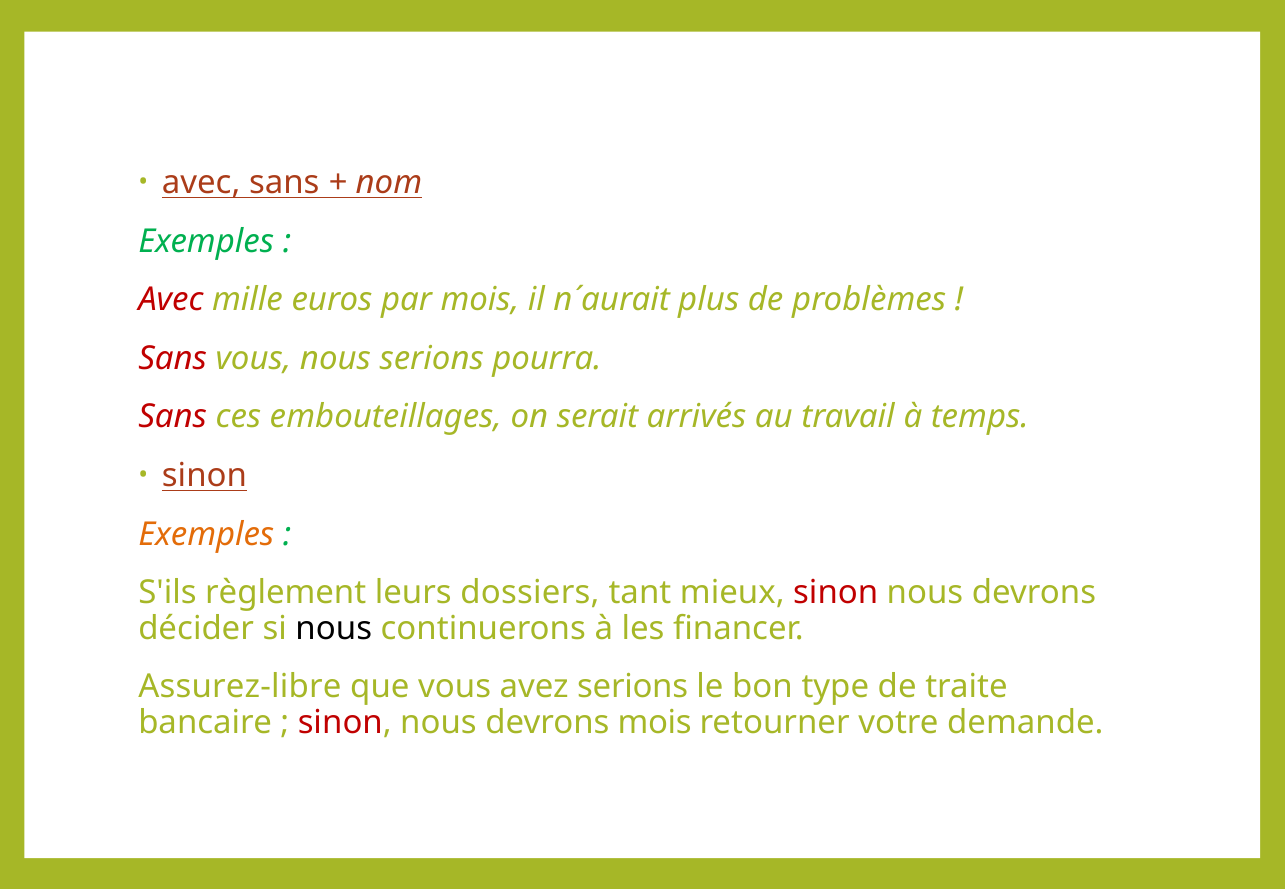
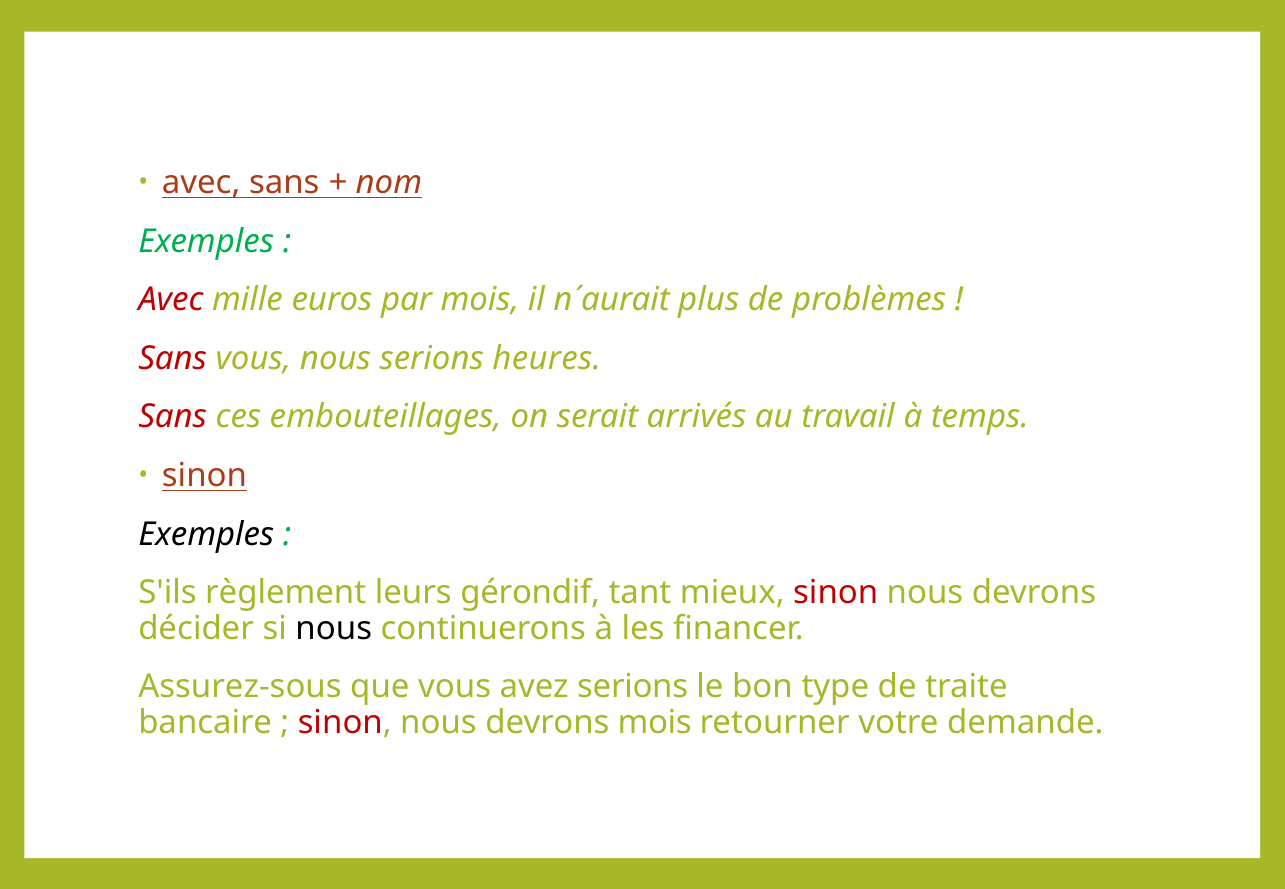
pourra: pourra -> heures (547, 359)
Exemples colour: orange -> black (206, 535)
dossiers: dossiers -> gérondif (530, 593)
Assurez-libre: Assurez-libre -> Assurez-sous (240, 687)
